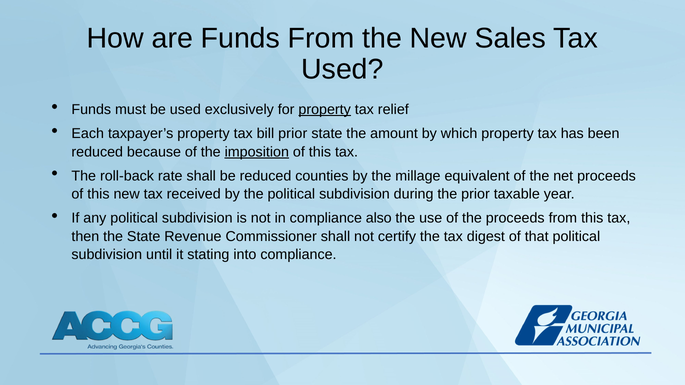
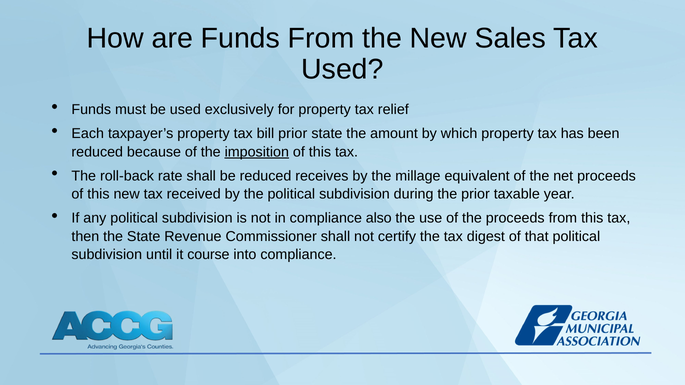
property underline: present -> none (325, 110)
counties: counties -> receives (322, 176)
stating: stating -> course (208, 255)
